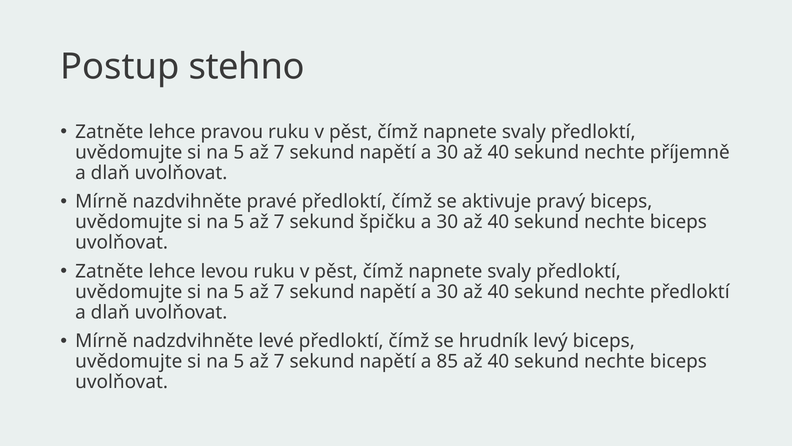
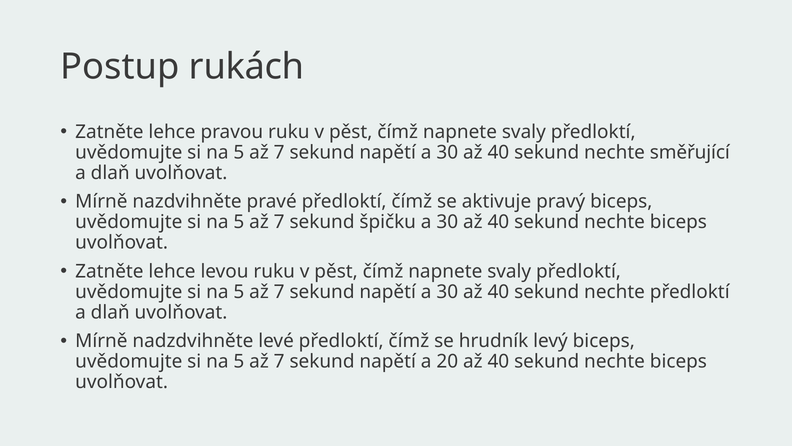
stehno: stehno -> rukách (247, 67)
příjemně: příjemně -> směřující (690, 152)
85: 85 -> 20 (447, 361)
